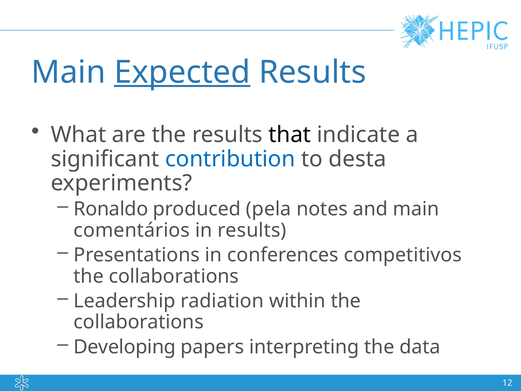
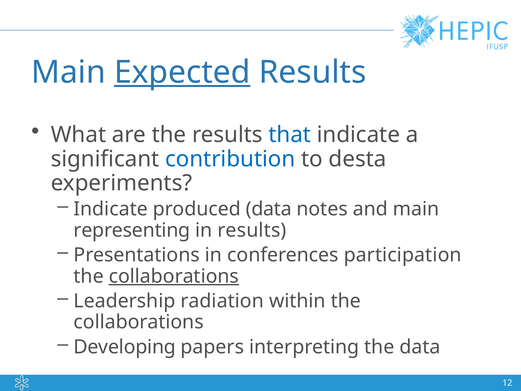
that colour: black -> blue (290, 135)
Ronaldo: Ronaldo -> Indicate (111, 209)
produced pela: pela -> data (269, 209)
comentários: comentários -> representing (132, 230)
competitivos: competitivos -> participation (403, 255)
collaborations underline: none -> present (174, 276)
